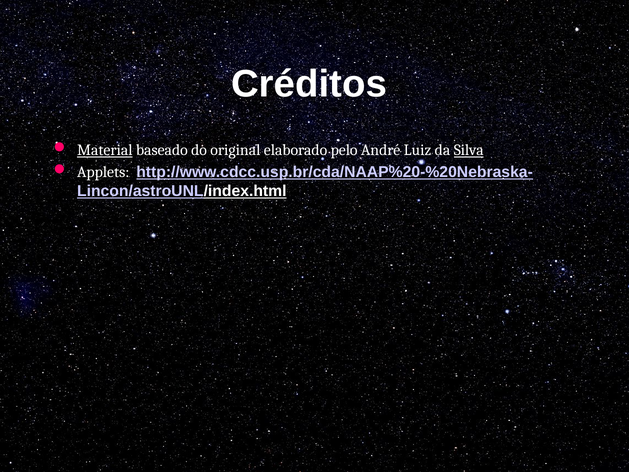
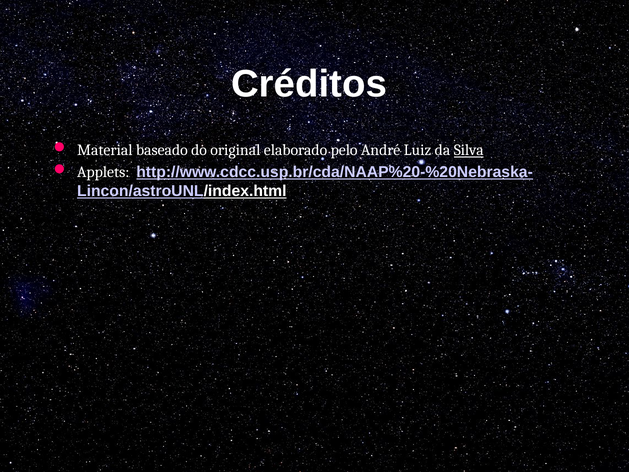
Material underline: present -> none (105, 150)
